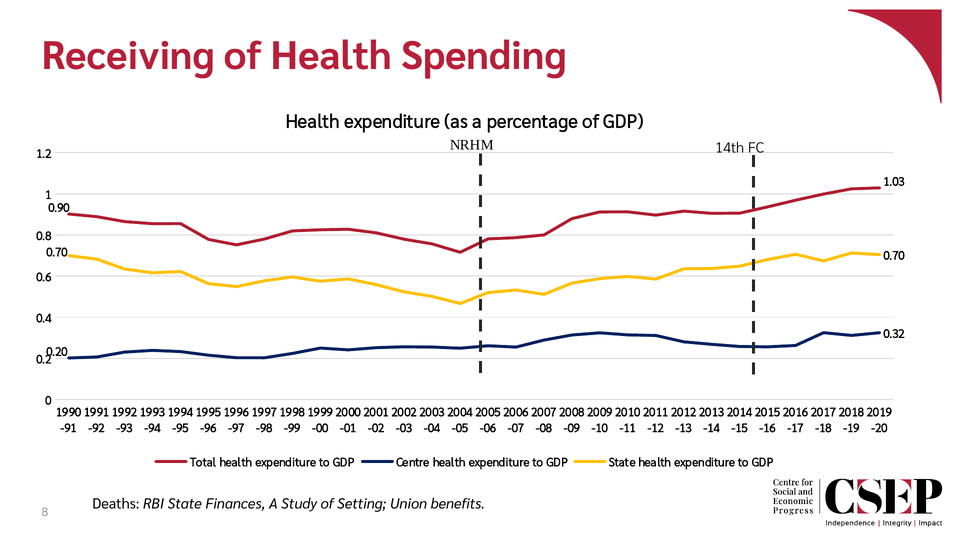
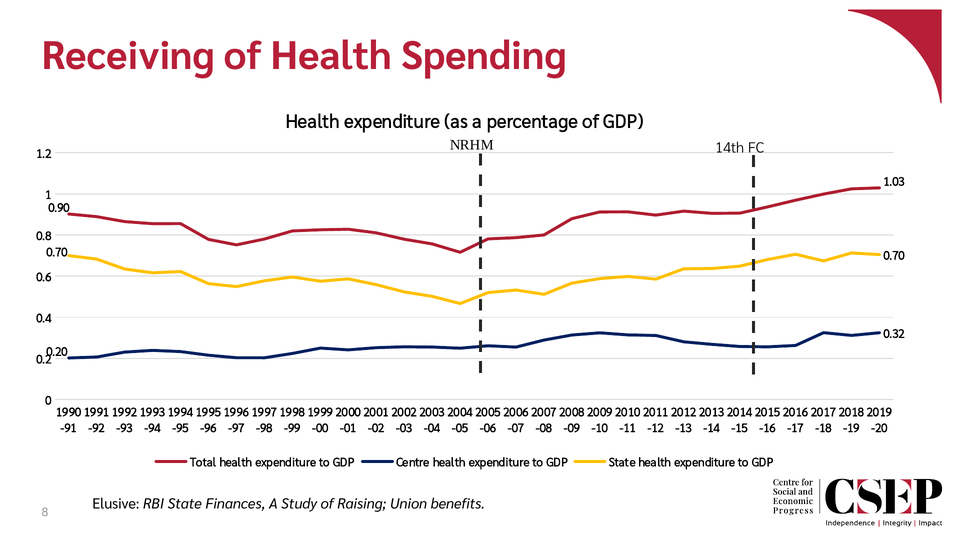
Deaths: Deaths -> Elusive (116, 504)
Setting: Setting -> Raising (362, 504)
